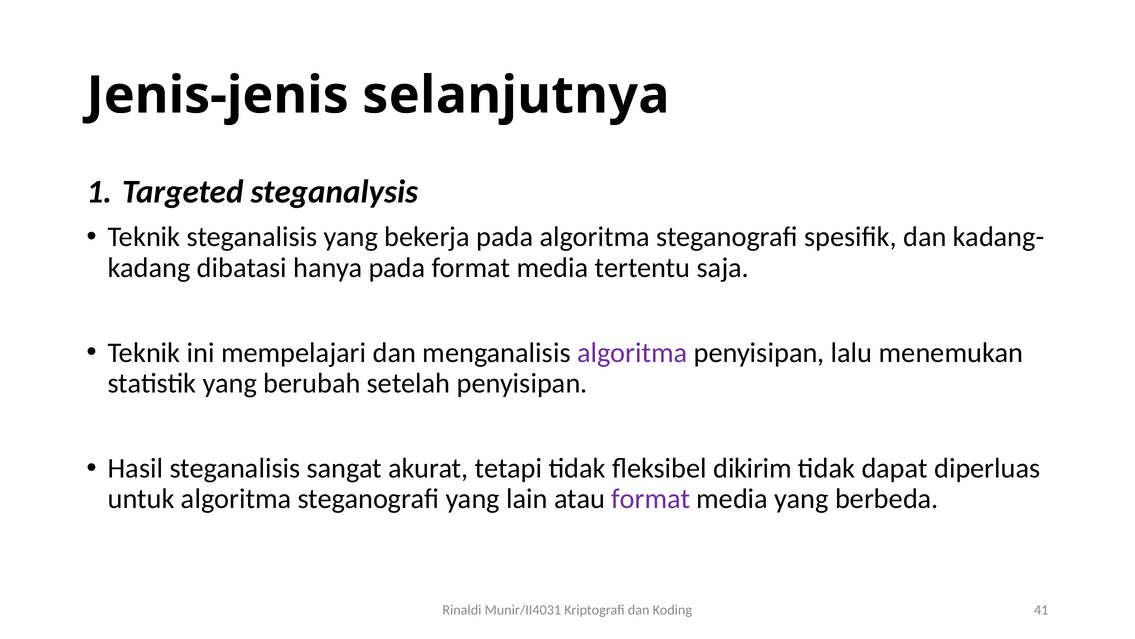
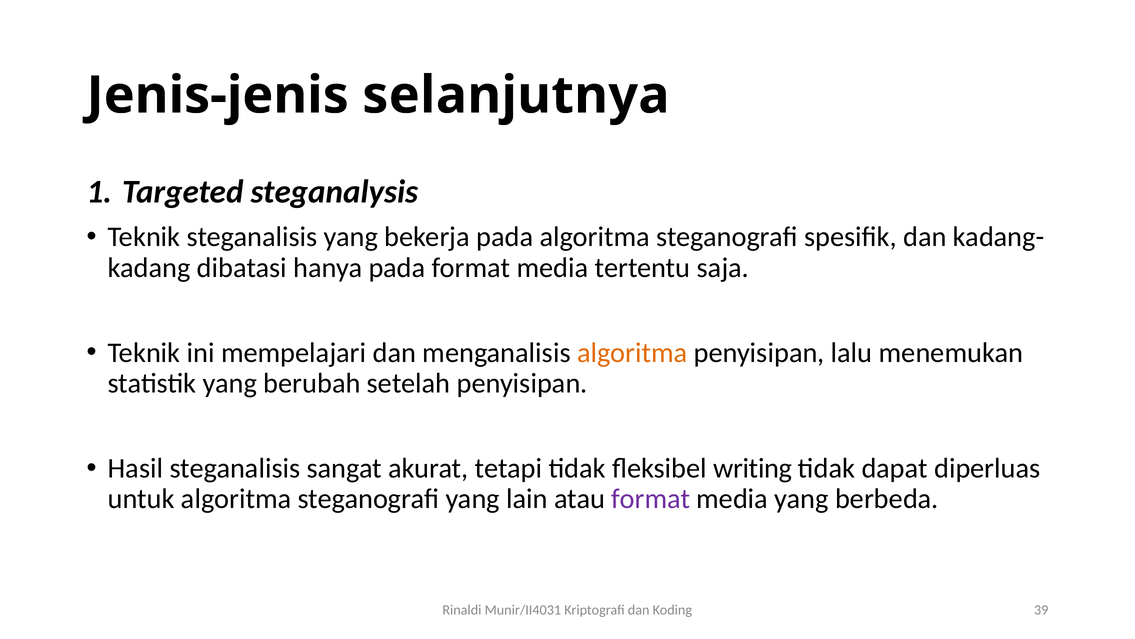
algoritma colour: purple -> orange (632, 352)
dikirim: dikirim -> writing (753, 468)
41: 41 -> 39 (1041, 610)
